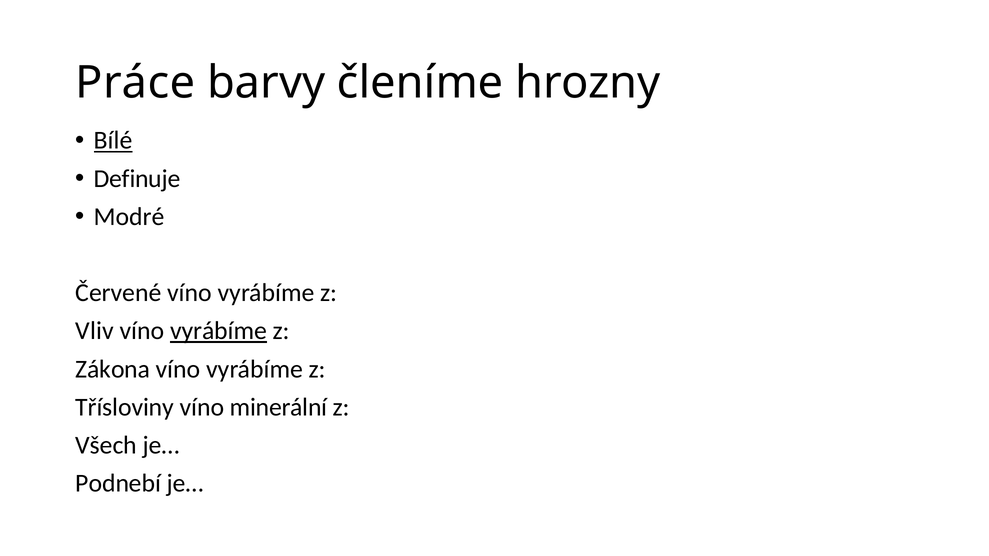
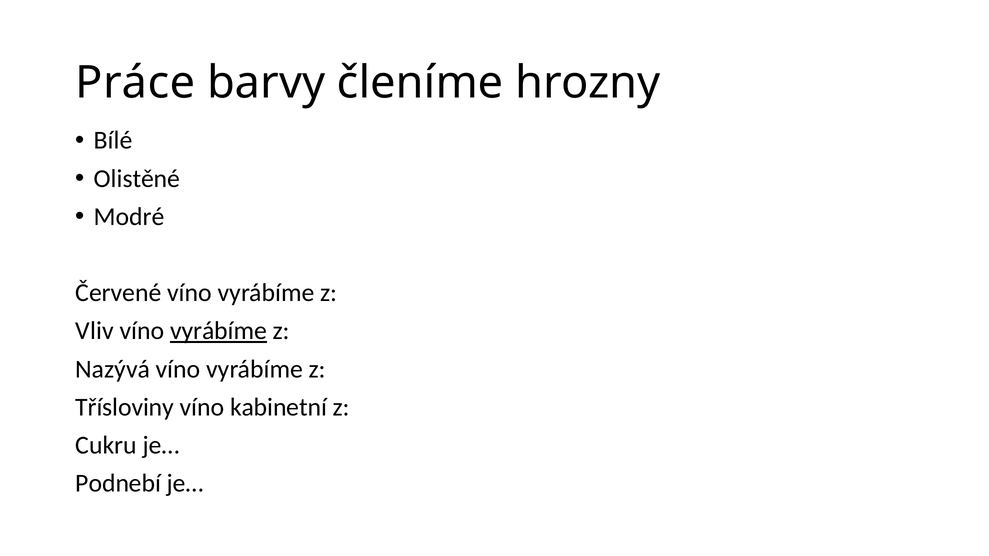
Bílé underline: present -> none (113, 141)
Definuje: Definuje -> Olistěné (137, 179)
Zákona: Zákona -> Nazývá (113, 369)
minerální: minerální -> kabinetní (278, 407)
Všech: Všech -> Cukru (106, 445)
